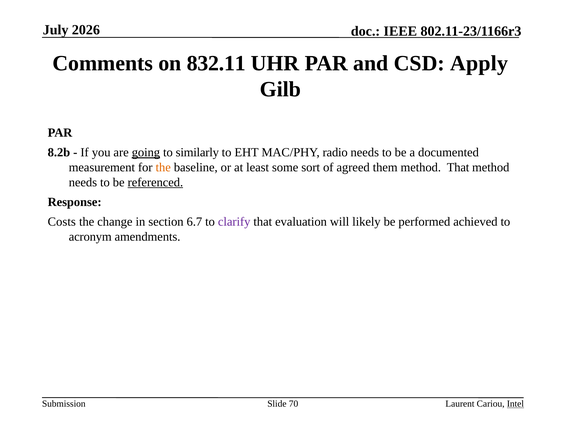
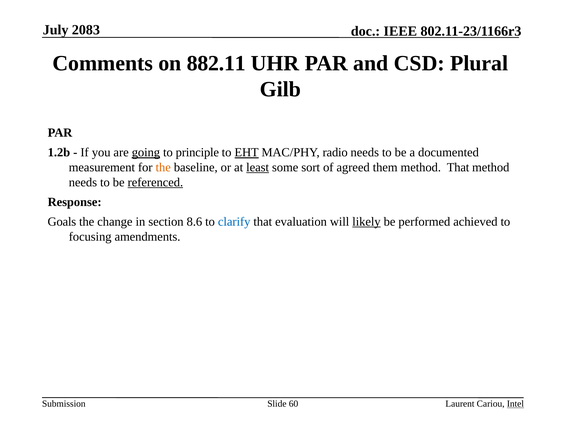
2026: 2026 -> 2083 (86, 30)
832.11: 832.11 -> 882.11 (216, 63)
Apply: Apply -> Plural (479, 63)
8.2b: 8.2b -> 1.2b (59, 152)
similarly: similarly -> principle (197, 152)
EHT underline: none -> present (247, 152)
least underline: none -> present (258, 167)
Costs: Costs -> Goals (62, 222)
6.7: 6.7 -> 8.6 (194, 222)
clarify colour: purple -> blue (234, 222)
likely underline: none -> present (366, 222)
acronym: acronym -> focusing (90, 236)
70: 70 -> 60 (294, 404)
